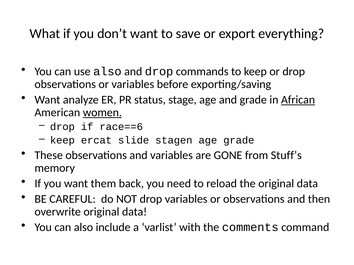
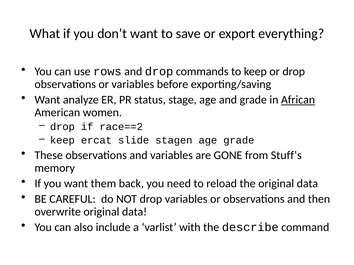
use also: also -> rows (107, 72)
women underline: present -> none (102, 113)
race==6: race==6 -> race==2 (121, 127)
comments: comments -> describe (250, 228)
